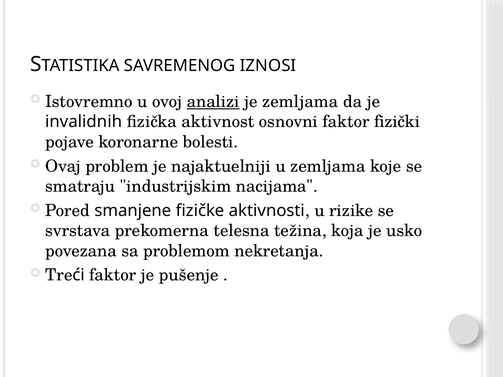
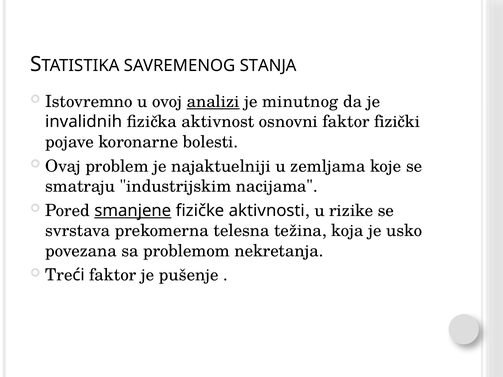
IZNOSI: IZNOSI -> STANJA (268, 66)
je zemljama: zemljama -> minutnog (300, 102)
smanjene underline: none -> present (133, 211)
